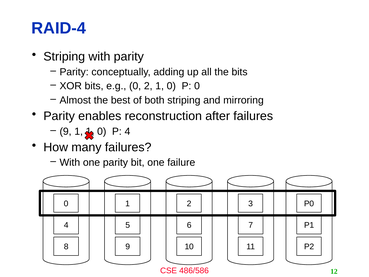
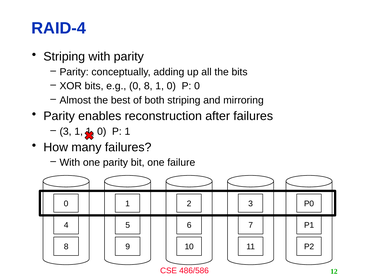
0 2: 2 -> 8 (148, 86)
9: 9 -> 3 (66, 131)
P 4: 4 -> 1 (127, 131)
